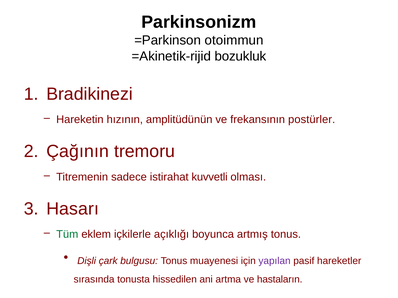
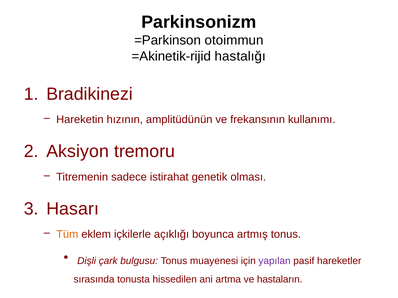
bozukluk: bozukluk -> hastalığı (240, 56)
postürler: postürler -> kullanımı (312, 120)
Çağının: Çağının -> Aksiyon (78, 152)
kuvvetli: kuvvetli -> genetik (210, 177)
Tüm colour: green -> orange (67, 235)
